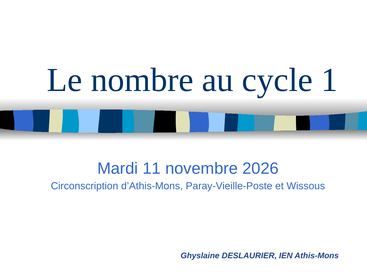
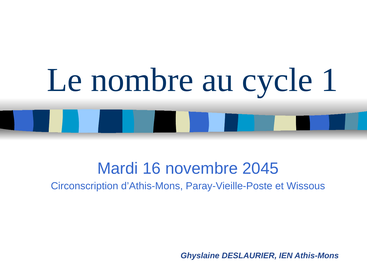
11: 11 -> 16 (152, 169)
2026: 2026 -> 2045 (261, 169)
